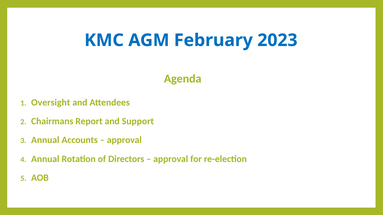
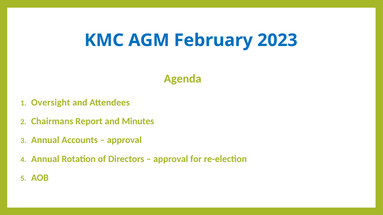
Support: Support -> Minutes (138, 122)
